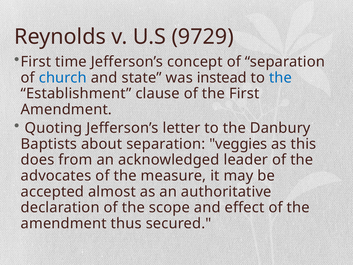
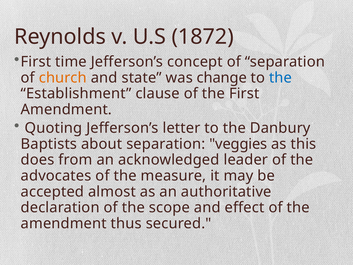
9729: 9729 -> 1872 (203, 37)
church colour: blue -> orange (63, 78)
instead: instead -> change (222, 78)
